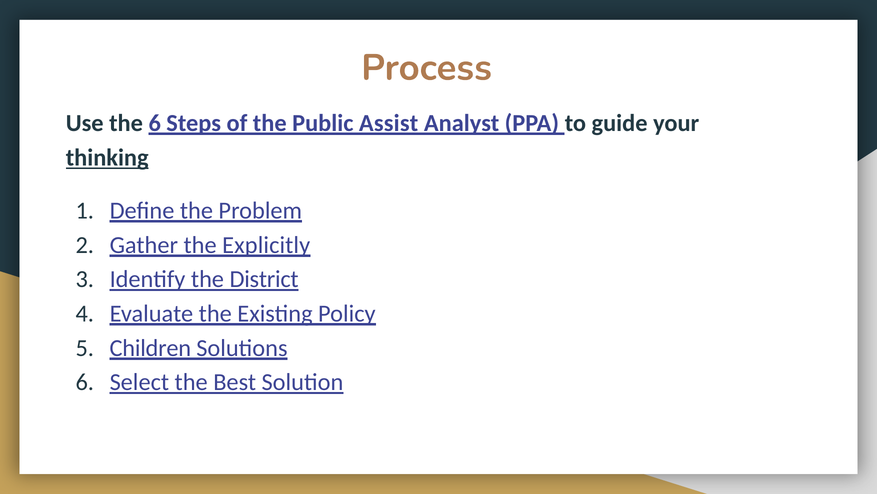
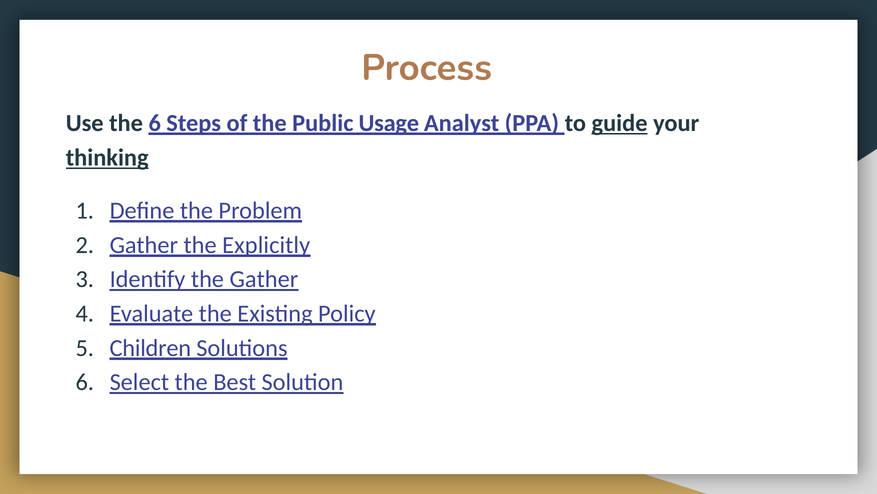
Assist: Assist -> Usage (389, 123)
guide underline: none -> present (620, 123)
the District: District -> Gather (264, 279)
